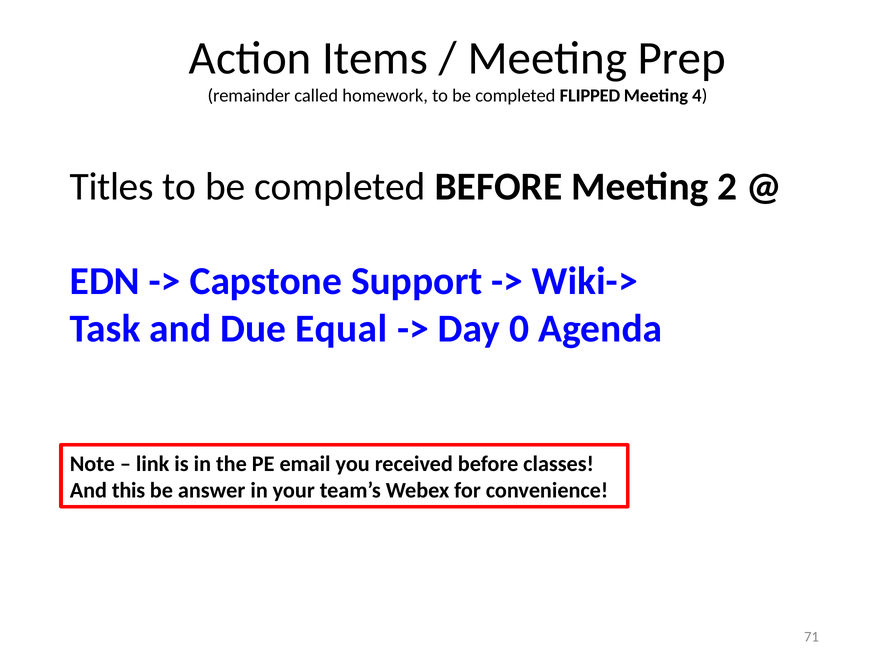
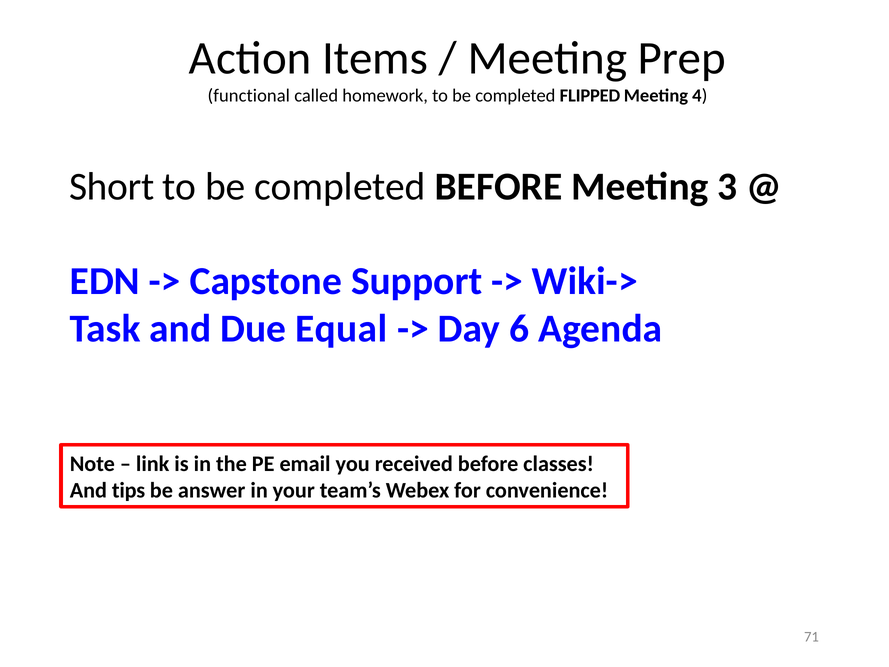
remainder: remainder -> functional (249, 95)
Titles: Titles -> Short (112, 186)
2: 2 -> 3 (727, 186)
0: 0 -> 6 (519, 329)
this: this -> tips (129, 490)
